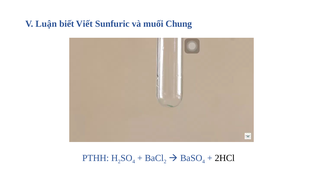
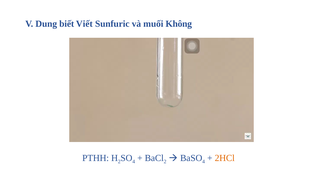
Luận: Luận -> Dung (46, 24)
Chung: Chung -> Không (179, 24)
2HCl colour: black -> orange (225, 157)
